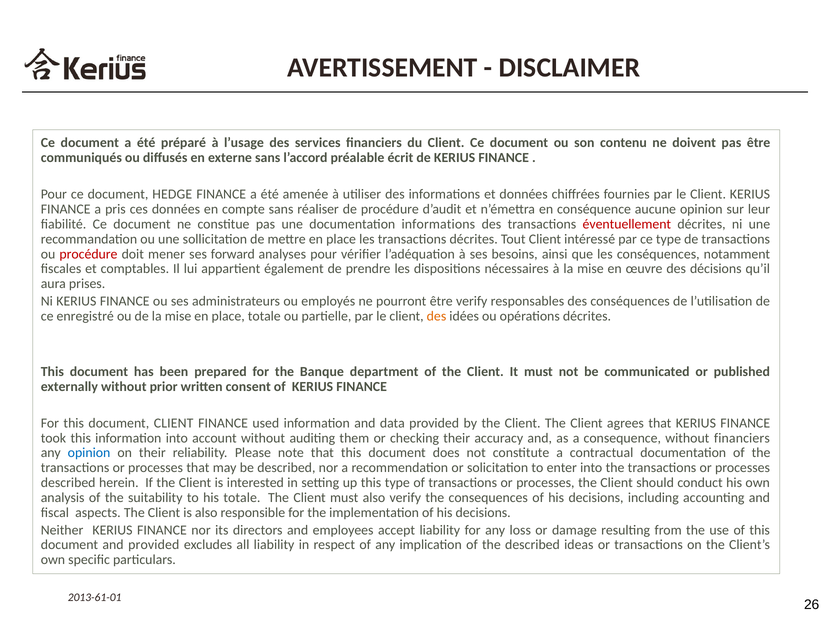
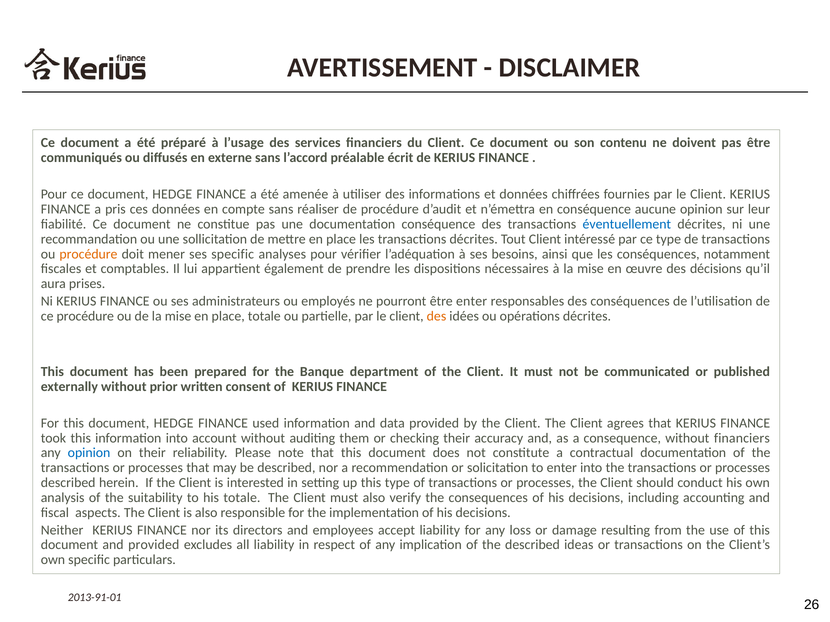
documentation informations: informations -> conséquence (438, 224)
éventuellement colour: red -> blue (627, 224)
procédure colour: red -> orange (88, 254)
ses forward: forward -> specific (233, 254)
être verify: verify -> enter (472, 301)
ce enregistré: enregistré -> procédure (85, 316)
this document CLIENT: CLIENT -> HEDGE (174, 423)
2013-61-01: 2013-61-01 -> 2013-91-01 (95, 598)
